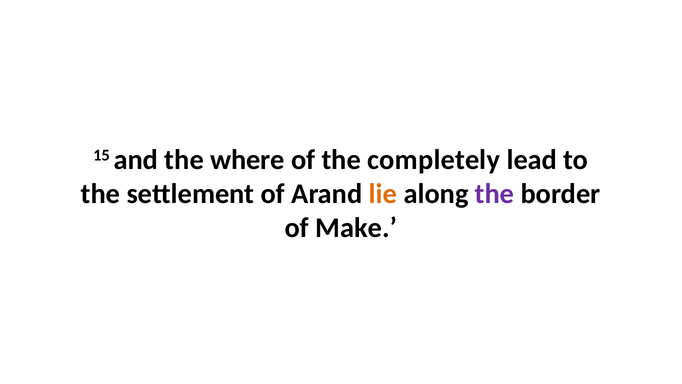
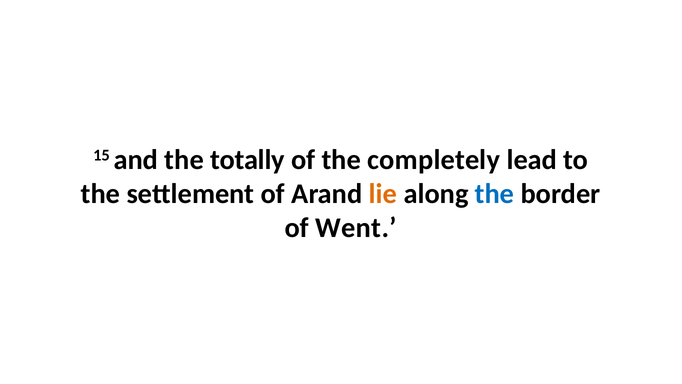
where: where -> totally (247, 160)
the colour: purple -> blue (495, 194)
Make: Make -> Went (356, 228)
